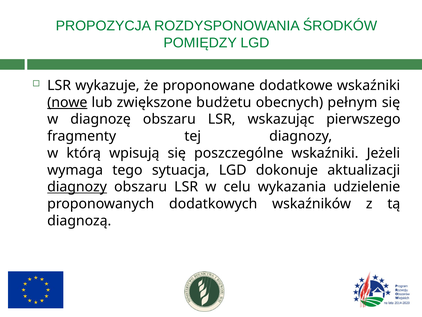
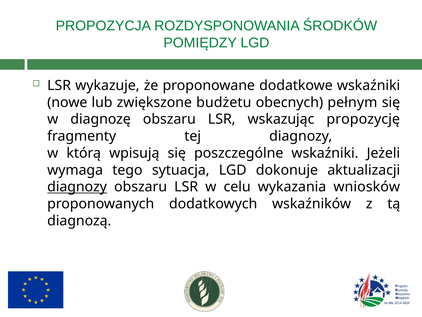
nowe underline: present -> none (67, 102)
pierwszego: pierwszego -> propozycję (363, 119)
udzielenie: udzielenie -> wniosków (367, 187)
